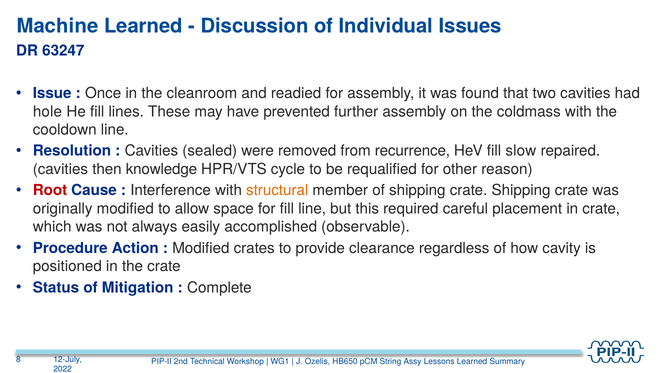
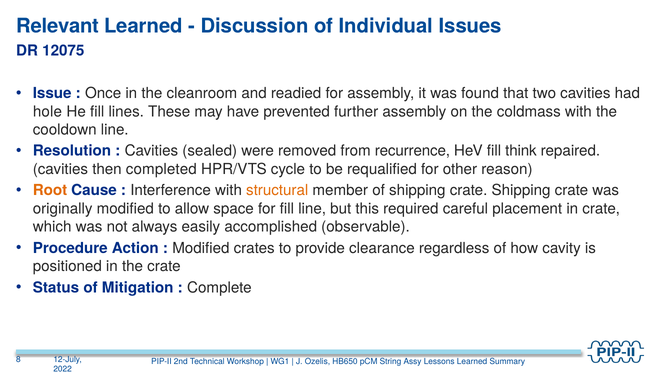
Machine: Machine -> Relevant (58, 26)
63247: 63247 -> 12075 (63, 51)
slow: slow -> think (521, 151)
knowledge: knowledge -> completed (161, 169)
Root colour: red -> orange (50, 190)
